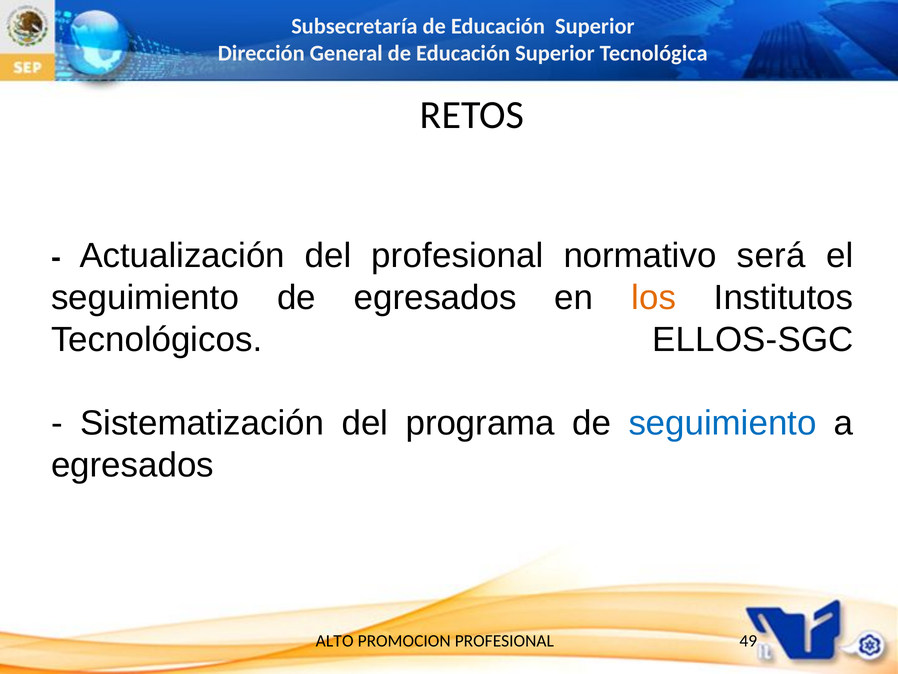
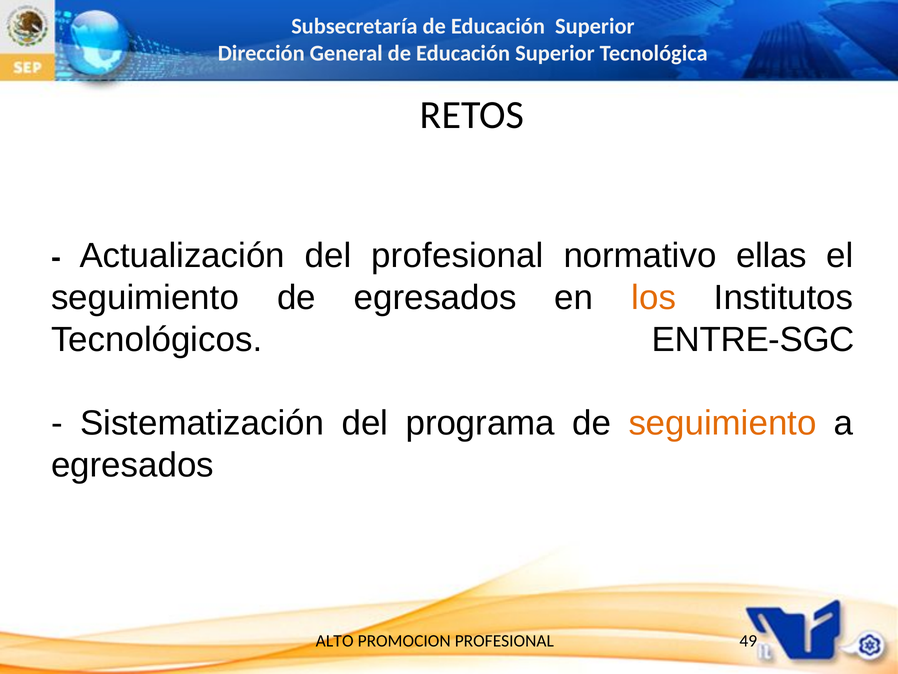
será: será -> ellas (772, 255)
ELLOS-SGC: ELLOS-SGC -> ENTRE-SGC (753, 339)
seguimiento colour: blue -> orange (723, 423)
